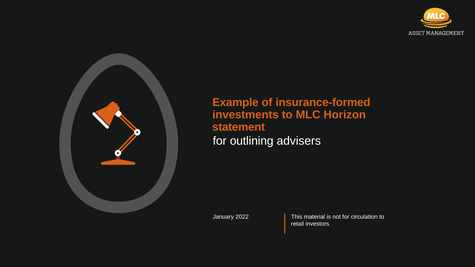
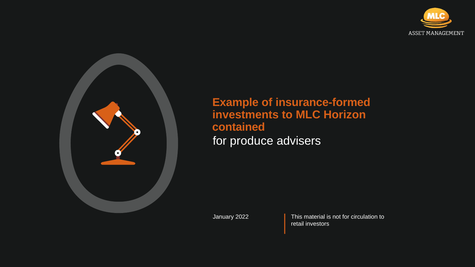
statement: statement -> contained (239, 127)
outlining: outlining -> produce (252, 141)
